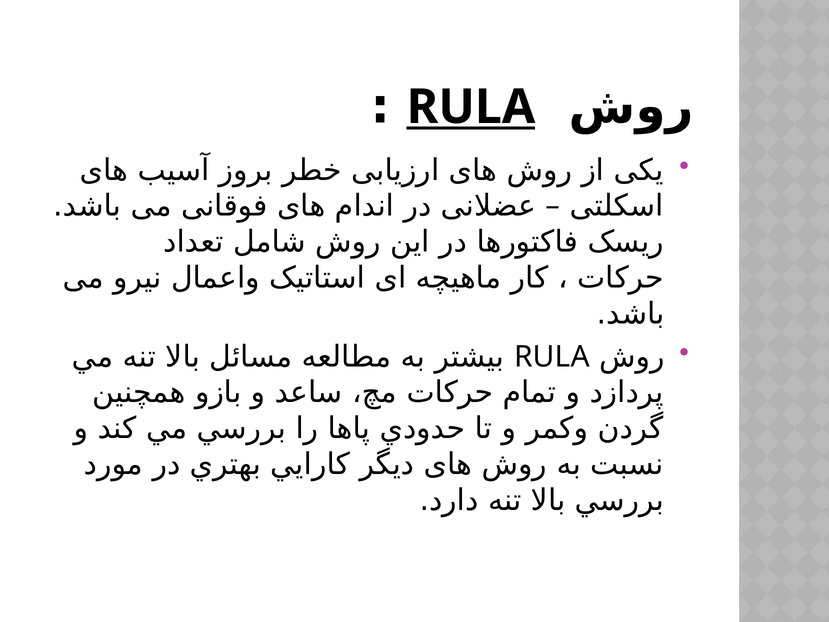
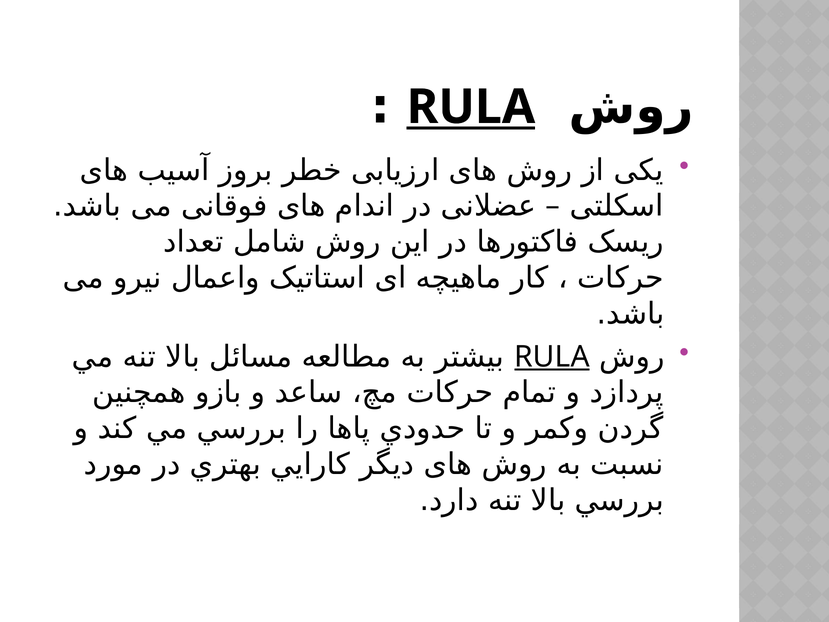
RULA underline: none -> present (552, 357)
